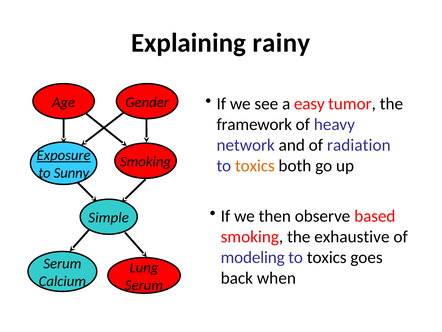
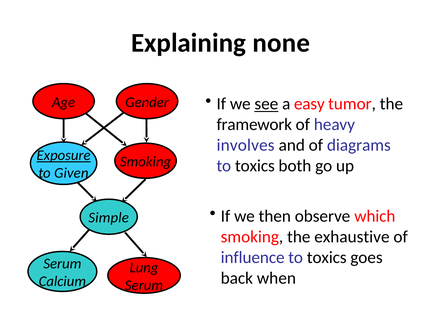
rainy: rainy -> none (281, 43)
see underline: none -> present (266, 104)
network: network -> involves (246, 145)
radiation: radiation -> diagrams (359, 145)
toxics colour: orange -> black (255, 166)
Sunny: Sunny -> Given (71, 173)
based: based -> which (375, 216)
modeling: modeling -> influence (253, 257)
